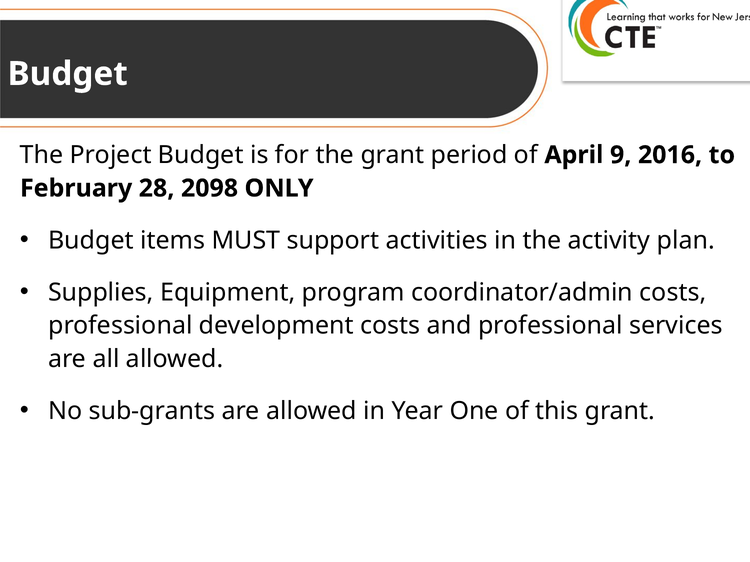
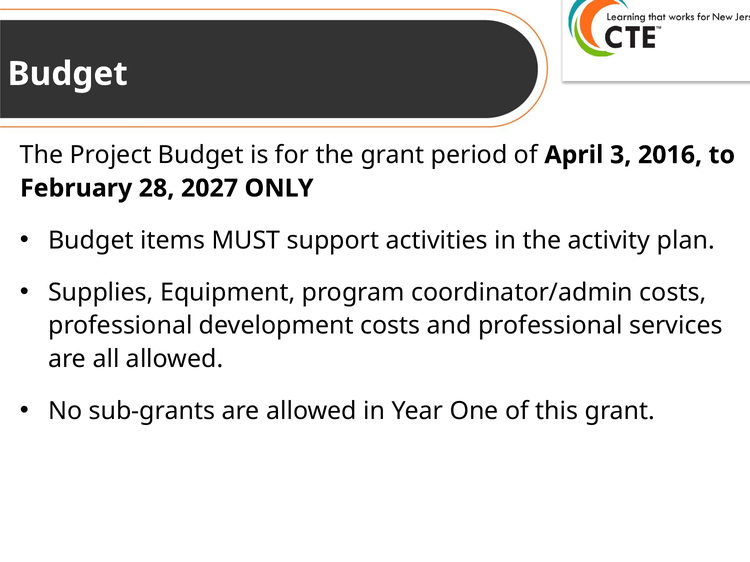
9: 9 -> 3 (621, 155)
2098: 2098 -> 2027 (210, 188)
